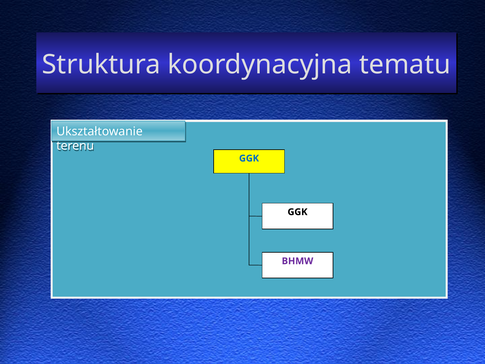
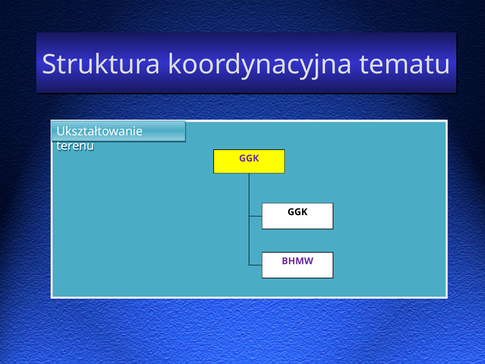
GGK colour: blue -> purple (249, 158)
